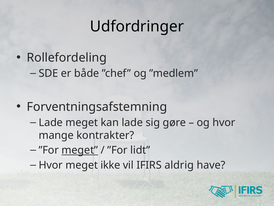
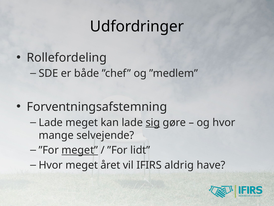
sig underline: none -> present (153, 122)
kontrakter: kontrakter -> selvejende (105, 135)
ikke: ikke -> året (110, 165)
